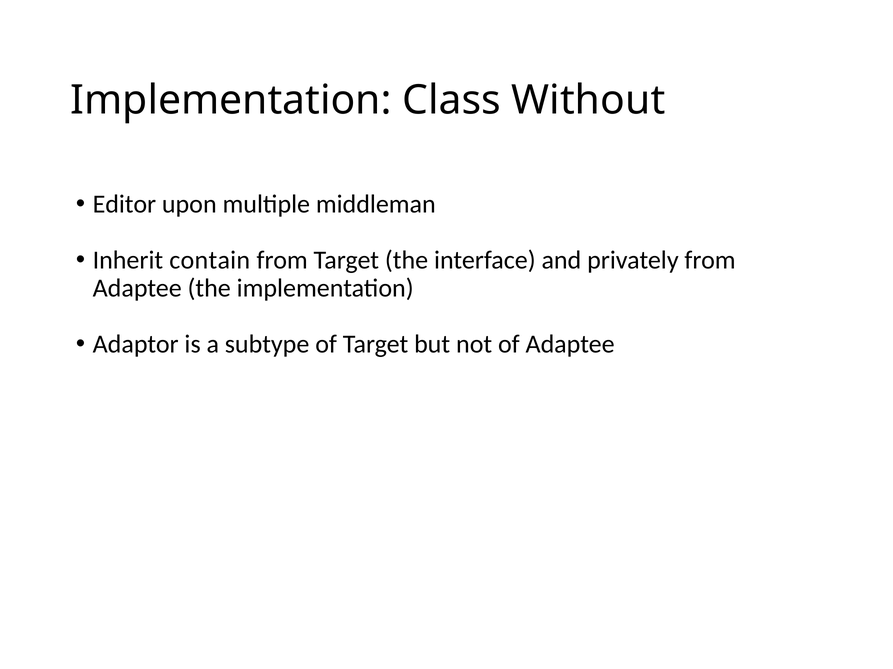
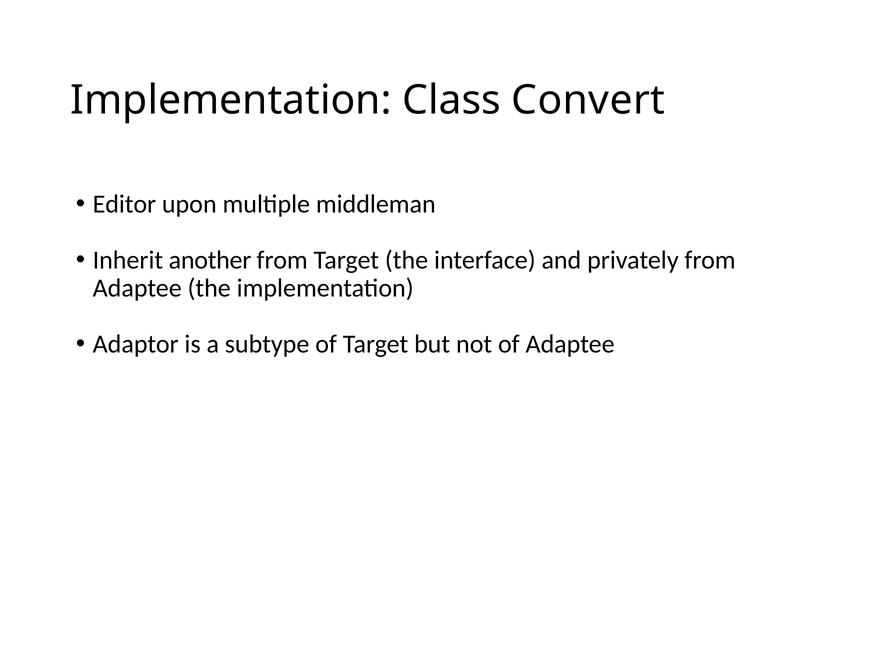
Without: Without -> Convert (588, 100)
contain: contain -> another (210, 261)
